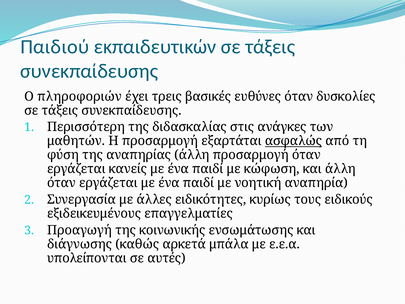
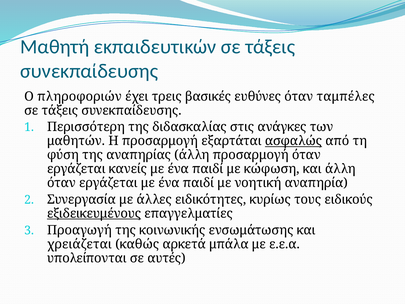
Παιδιού: Παιδιού -> Μαθητή (55, 47)
δυσκολίες: δυσκολίες -> ταμπέλες (346, 96)
εξιδεικευμένους underline: none -> present (94, 213)
διάγνωσης: διάγνωσης -> χρειάζεται (79, 244)
